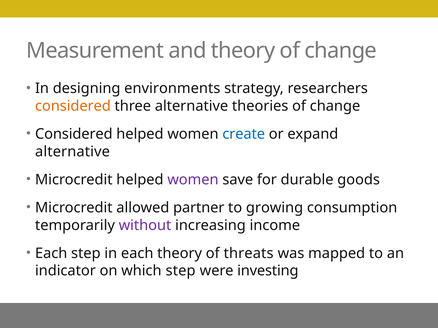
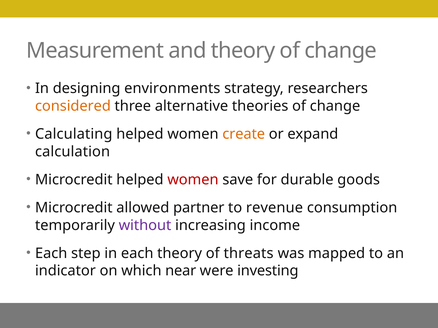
Considered: Considered -> Calculating (74, 134)
create colour: blue -> orange (244, 134)
alternative: alternative -> calculation (73, 152)
women colour: purple -> red (193, 180)
growing: growing -> revenue (274, 208)
which step: step -> near (181, 271)
